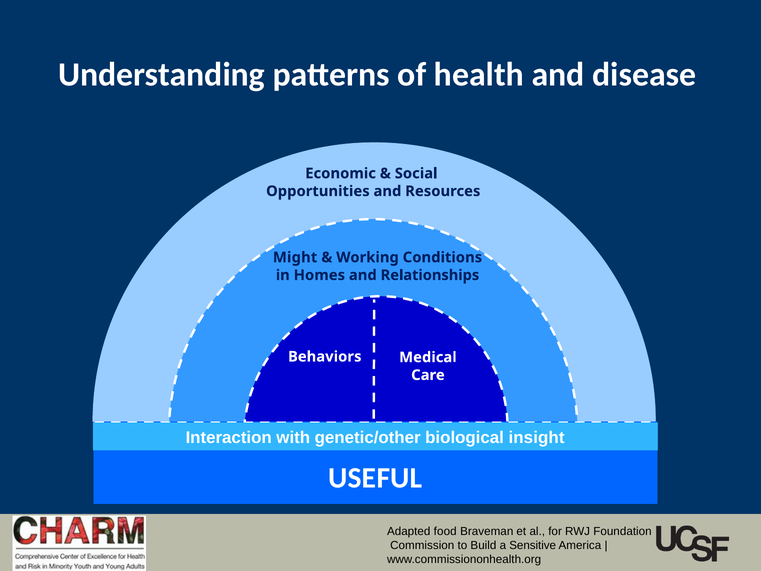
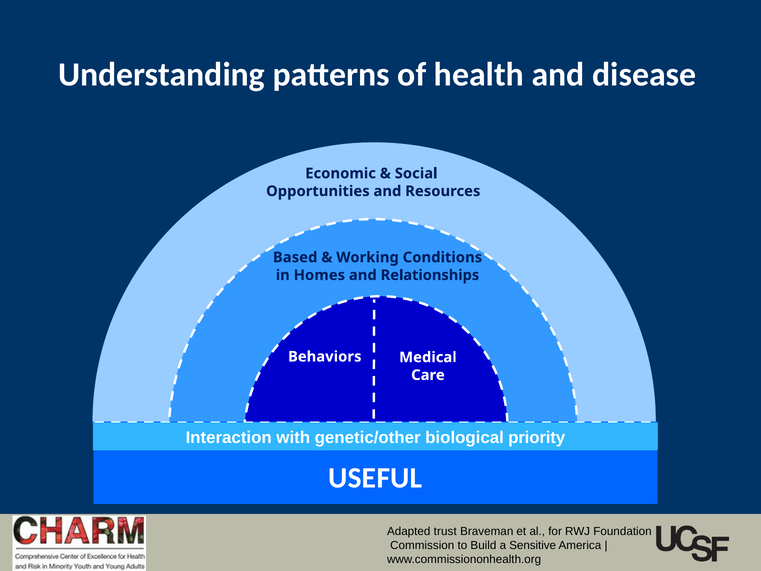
Might: Might -> Based (295, 257)
insight: insight -> priority (537, 437)
food: food -> trust (445, 531)
